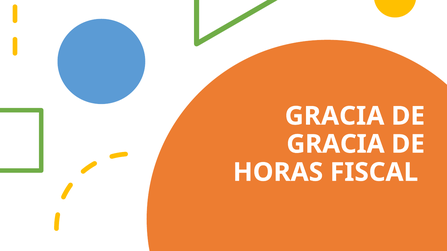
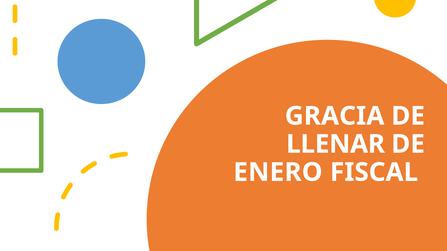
GRACIA: GRACIA -> LLENAR (336, 144)
HORAS: HORAS -> ENERO (278, 173)
